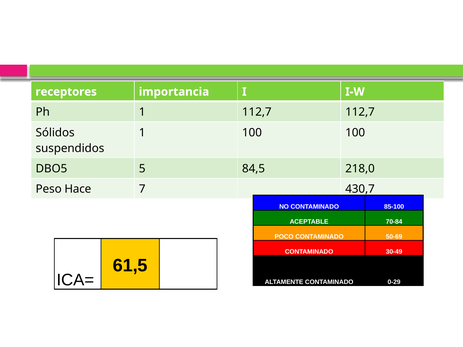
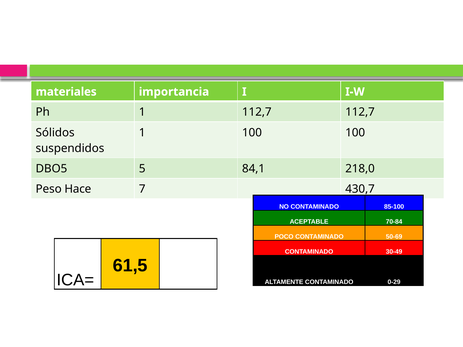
receptores: receptores -> materiales (66, 92)
84,5: 84,5 -> 84,1 (254, 169)
